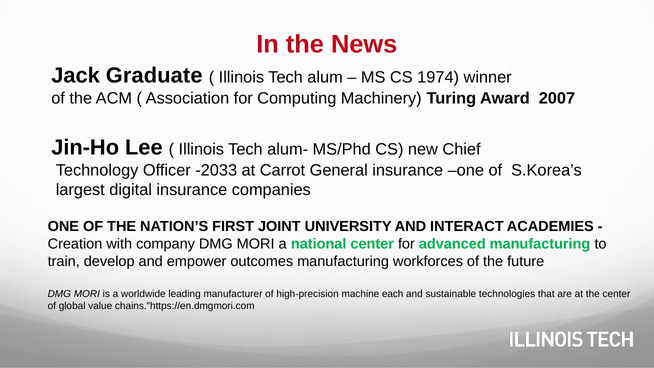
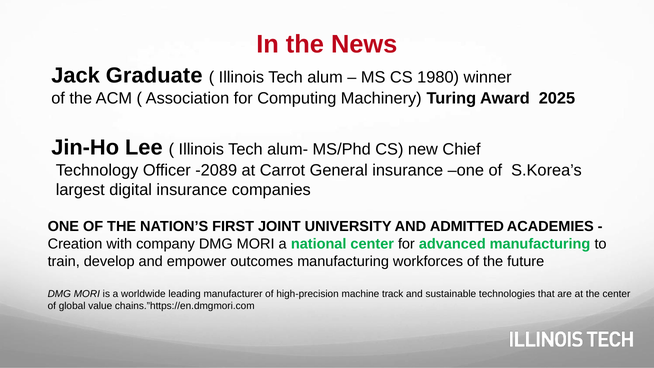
1974: 1974 -> 1980 (438, 77)
2007: 2007 -> 2025 (557, 98)
-2033: -2033 -> -2089 (216, 170)
INTERACT: INTERACT -> ADMITTED (467, 226)
each: each -> track (393, 294)
